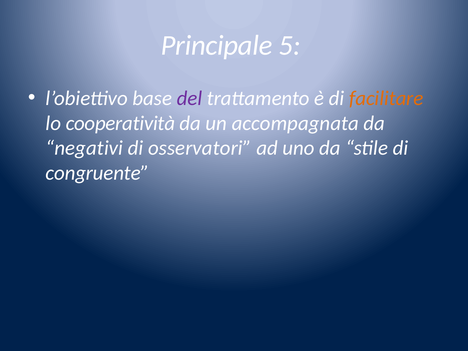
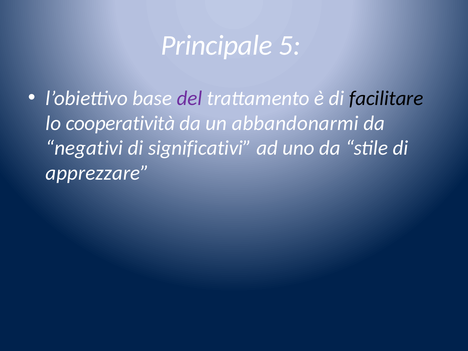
facilitare colour: orange -> black (386, 98)
accompagnata: accompagnata -> abbandonarmi (295, 123)
osservatori: osservatori -> significativi (200, 148)
congruente: congruente -> apprezzare (97, 173)
